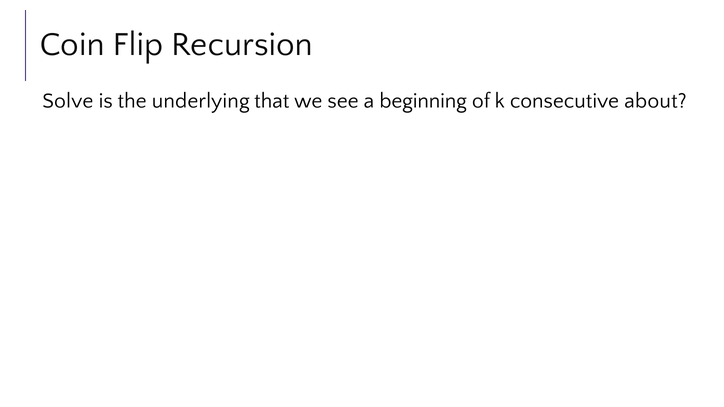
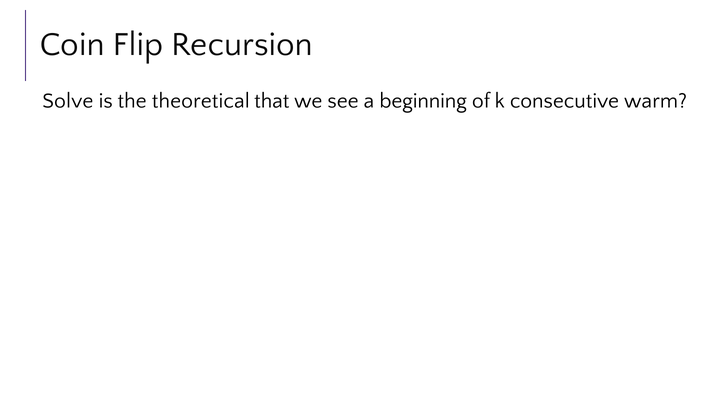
underlying: underlying -> theoretical (201, 101)
about: about -> warm (656, 101)
